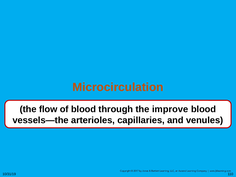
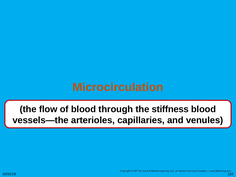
improve: improve -> stiffness (170, 109)
